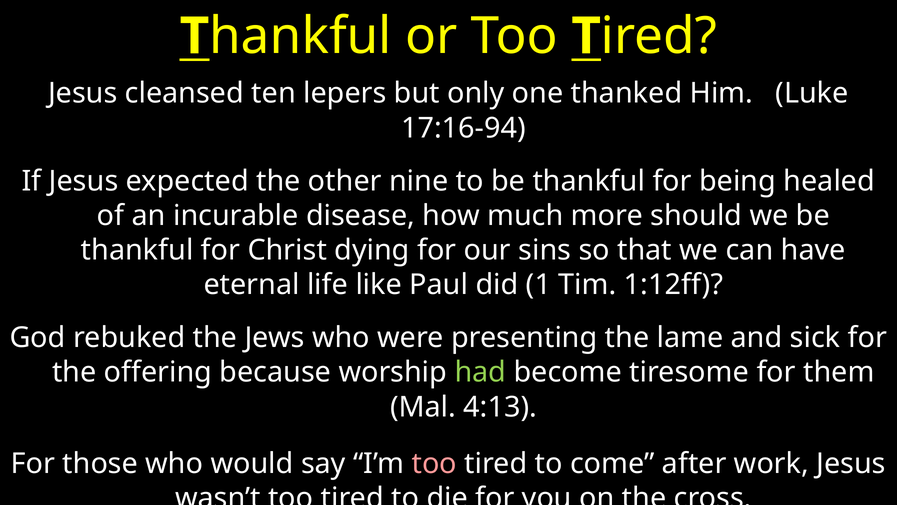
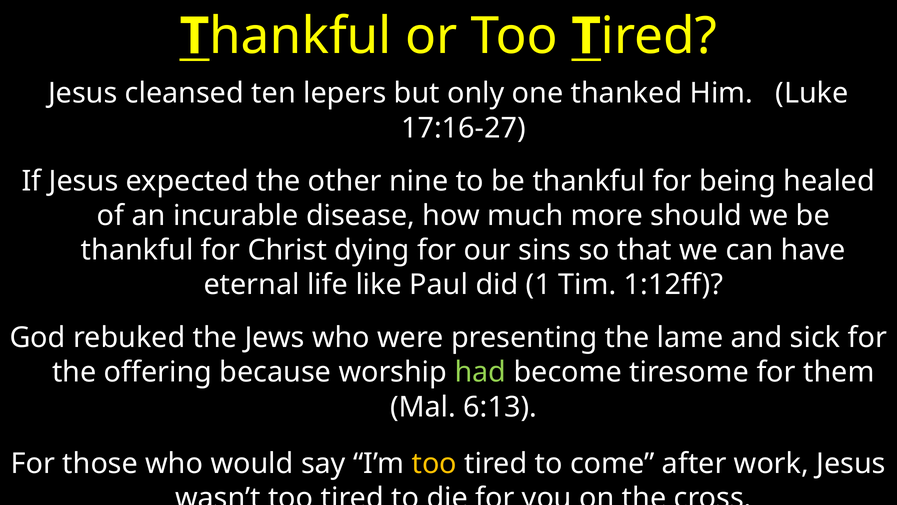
17:16-94: 17:16-94 -> 17:16-27 (464, 128)
4:13: 4:13 -> 6:13 (500, 407)
too colour: pink -> yellow (434, 463)
